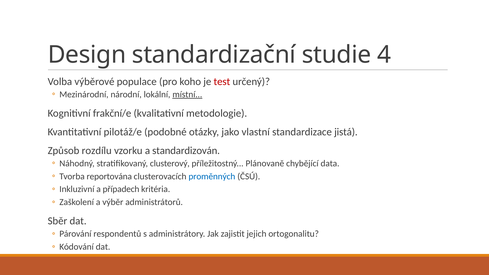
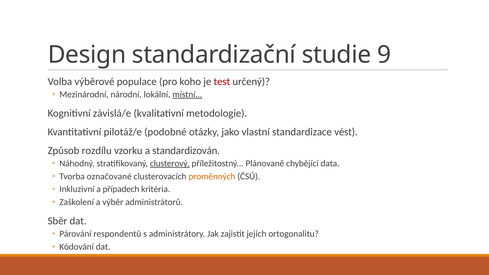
4: 4 -> 9 (384, 55)
frakční/e: frakční/e -> závislá/e (112, 113)
jistá: jistá -> vést (346, 132)
clusterový underline: none -> present (170, 163)
reportována: reportována -> označované (109, 176)
proměnných colour: blue -> orange (212, 176)
